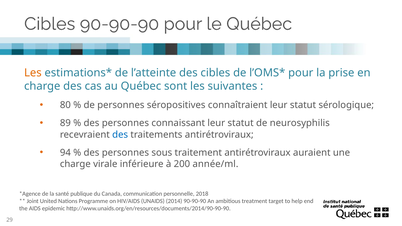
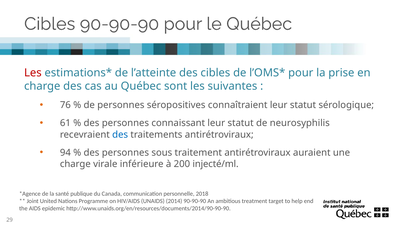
Les colour: orange -> red (33, 73)
80: 80 -> 76 (65, 105)
89: 89 -> 61 (65, 123)
année/ml: année/ml -> injecté/ml (216, 164)
